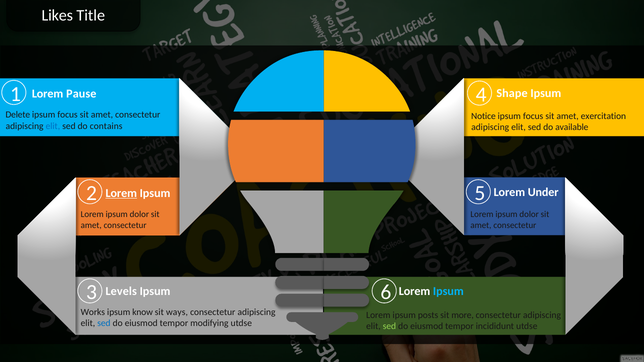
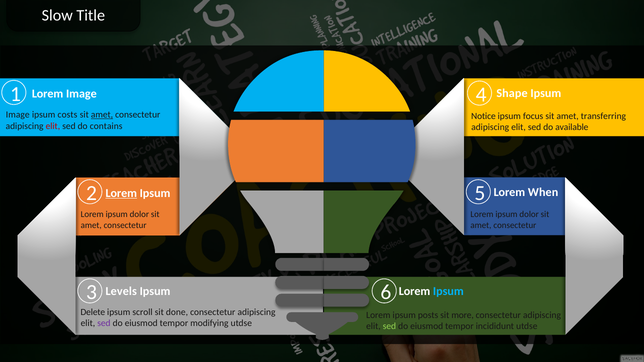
Likes: Likes -> Slow (57, 15)
Lorem Pause: Pause -> Image (81, 94)
Delete: Delete -> Image (18, 115)
focus: focus -> costs (67, 115)
amet underline: none -> present (102, 115)
exercitation: exercitation -> transferring (603, 116)
elit colour: blue -> red (53, 126)
Under: Under -> When (543, 192)
Works: Works -> Delete (93, 312)
know: know -> scroll (143, 312)
ways: ways -> done (177, 312)
sed colour: blue -> purple (104, 324)
